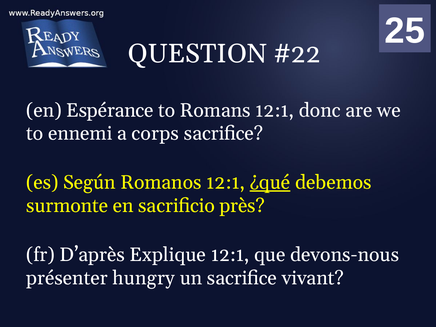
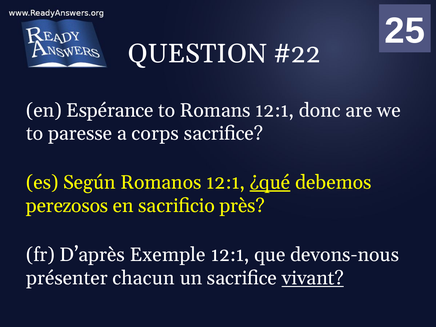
ennemi: ennemi -> paresse (80, 134)
surmonte: surmonte -> perezosos (67, 206)
Explique: Explique -> Exemple (168, 255)
hungry: hungry -> chacun (144, 278)
vivant underline: none -> present (313, 278)
